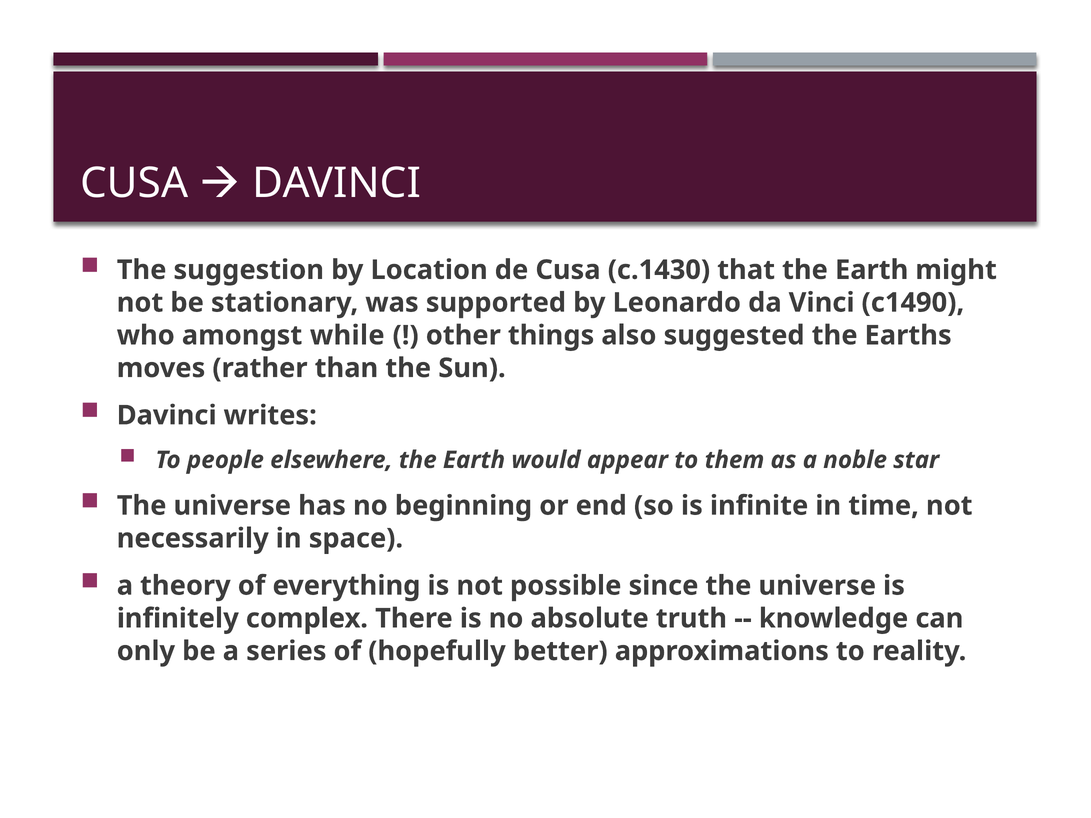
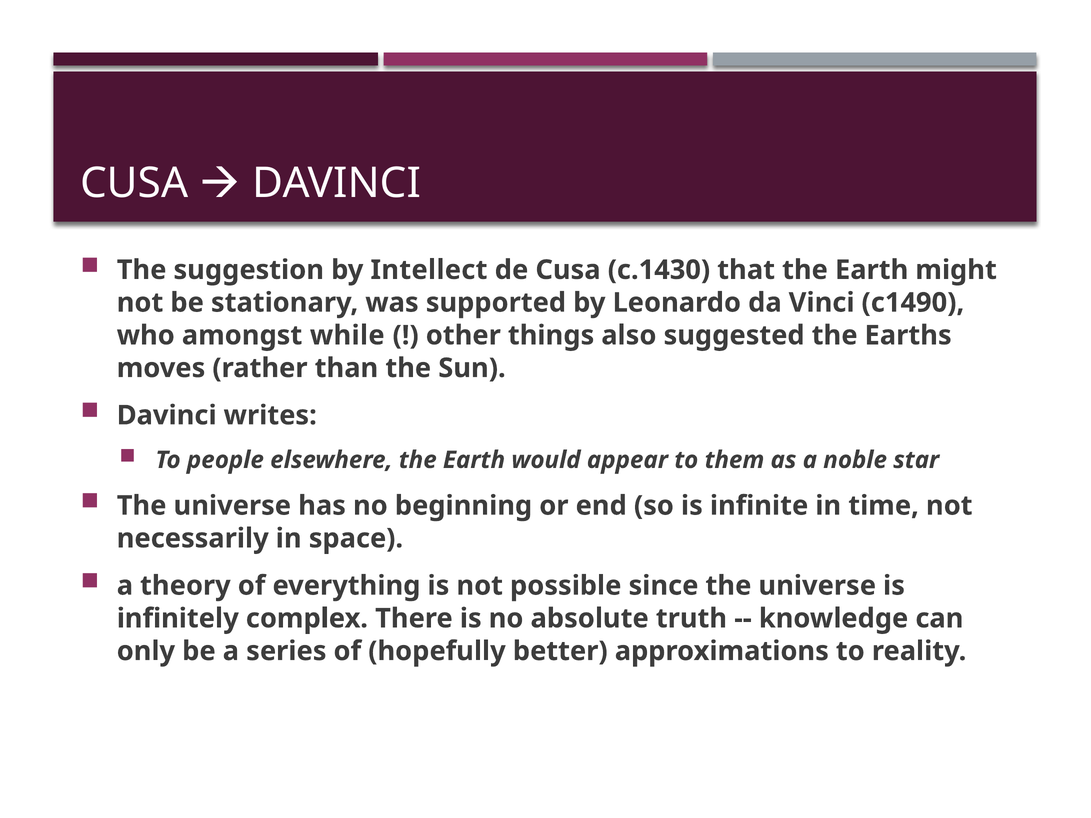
Location: Location -> Intellect (429, 270)
